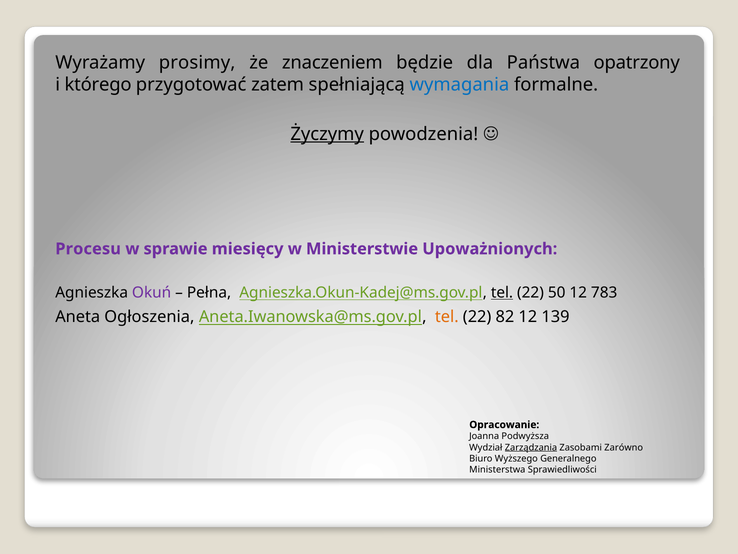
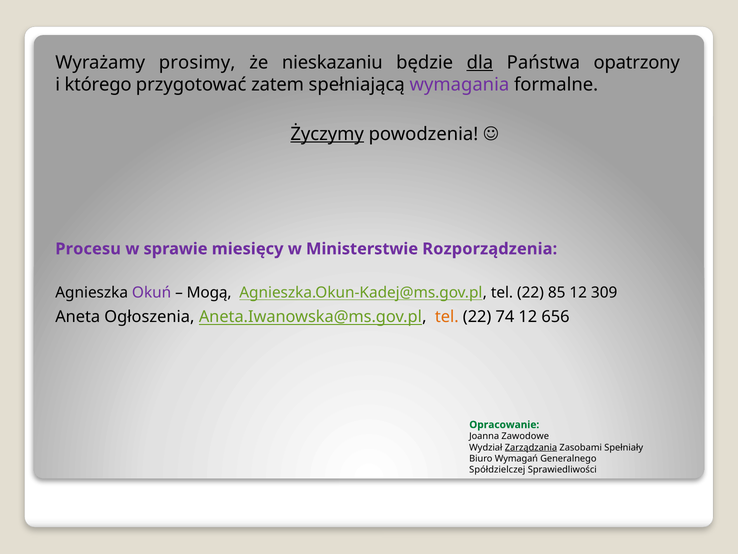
znaczeniem: znaczeniem -> nieskazaniu (332, 63)
dla underline: none -> present (480, 63)
wymagania colour: blue -> purple (459, 85)
Upoważnionych: Upoważnionych -> Rozporządzenia (490, 249)
Pełna: Pełna -> Mogą (209, 292)
tel underline: present -> none (502, 292)
50: 50 -> 85 (557, 292)
783: 783 -> 309 (604, 292)
82: 82 -> 74 (505, 317)
139: 139 -> 656 (555, 317)
Opracowanie colour: black -> green (504, 424)
Podwyższa: Podwyższa -> Zawodowe (525, 436)
Zarówno: Zarówno -> Spełniały (624, 447)
Wyższego: Wyższego -> Wymagań (516, 458)
Ministerstwa: Ministerstwa -> Spółdzielczej (497, 469)
